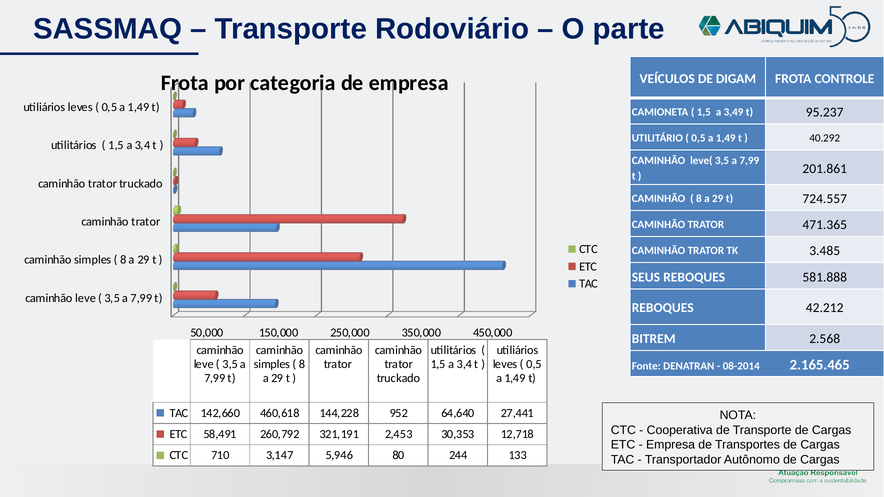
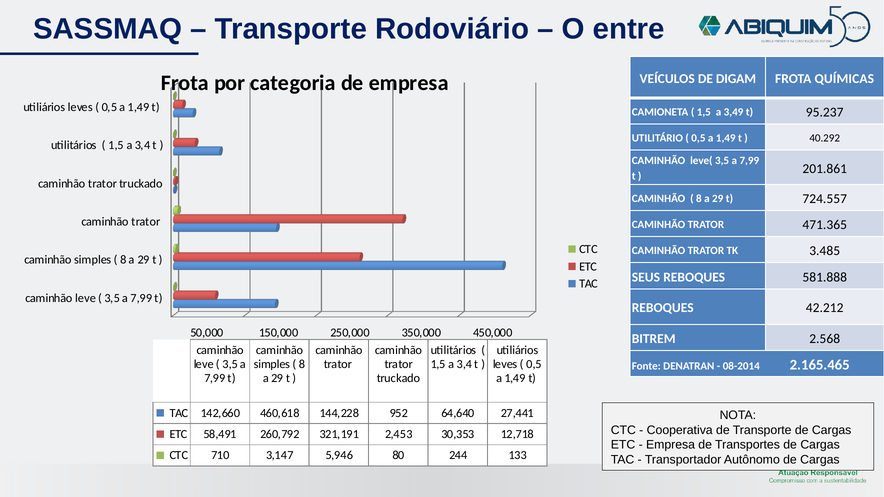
parte: parte -> entre (629, 29)
CONTROLE: CONTROLE -> QUÍMICAS (844, 79)
